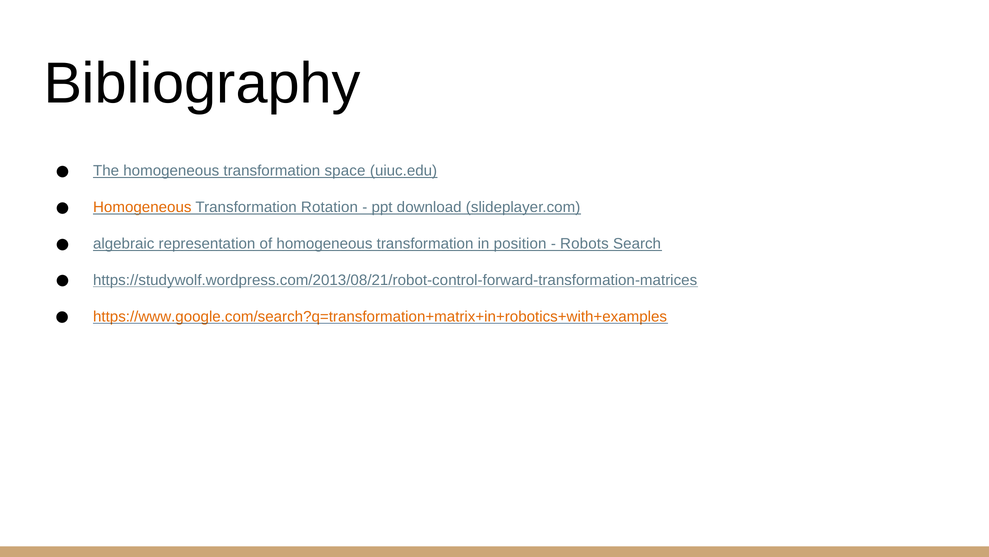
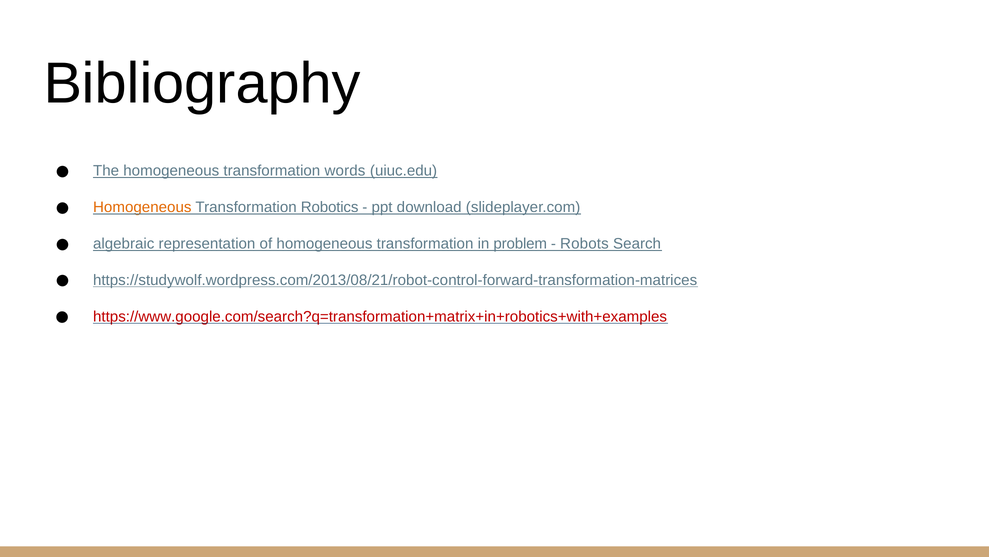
space: space -> words (345, 171)
Rotation: Rotation -> Robotics (330, 207)
position: position -> problem (520, 243)
https://www.google.com/search?q=transformation+matrix+in+robotics+with+examples colour: orange -> red (380, 316)
